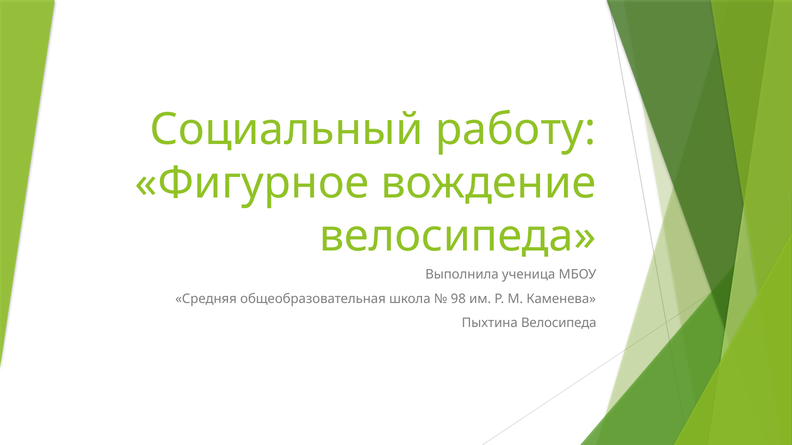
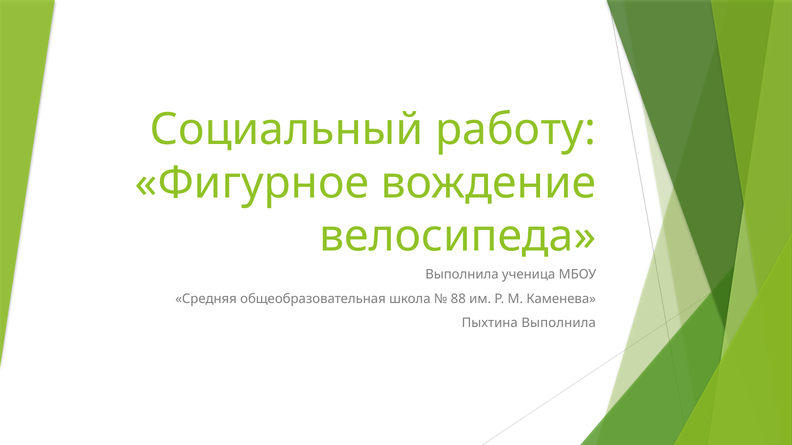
98: 98 -> 88 (458, 299)
Пыхтина Велосипеда: Велосипеда -> Выполнила (559, 323)
